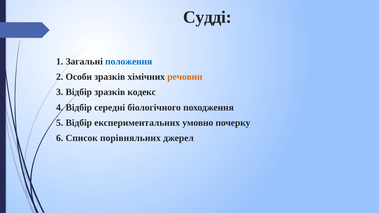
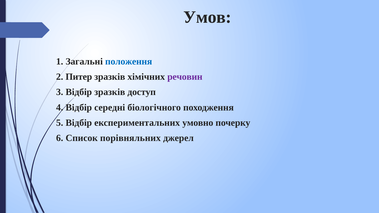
Судді: Судді -> Умов (207, 17)
Особи: Особи -> Питер (79, 77)
речовин colour: orange -> purple (185, 77)
кодекс: кодекс -> доступ (142, 92)
